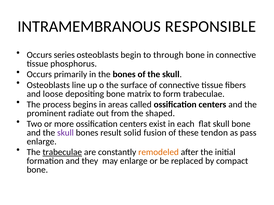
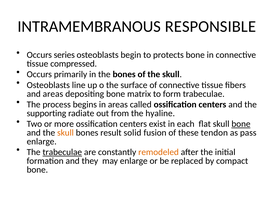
through: through -> protects (168, 55)
phosphorus: phosphorus -> compressed (74, 64)
and loose: loose -> areas (53, 94)
prominent: prominent -> supporting (46, 114)
shaped: shaped -> hyaline (160, 114)
bone underline: none -> present (241, 124)
skull colour: purple -> orange (65, 133)
